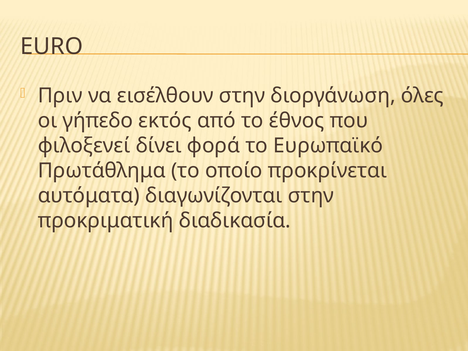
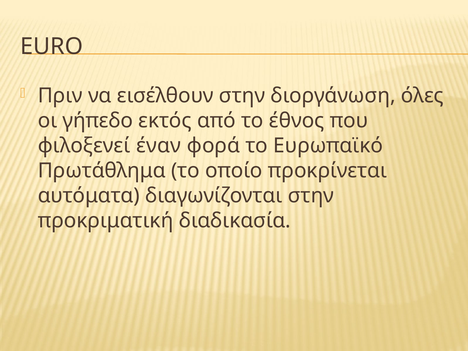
δίνει: δίνει -> έναν (159, 146)
